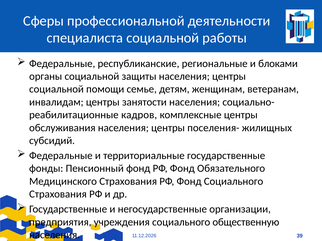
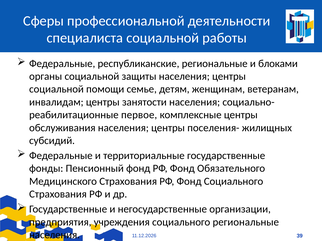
кадров: кадров -> первое (139, 115)
социального общественную: общественную -> региональные (246, 222)
